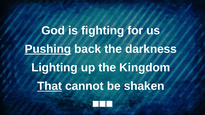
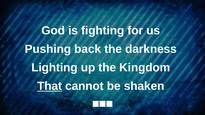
Pushing underline: present -> none (48, 49)
